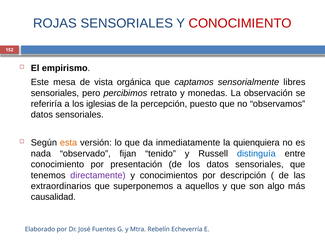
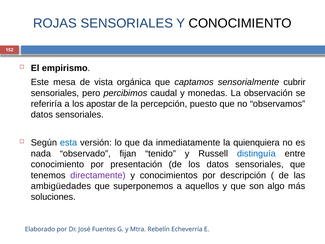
CONOCIMIENTO colour: red -> black (240, 23)
libres: libres -> cubrir (294, 82)
retrato: retrato -> caudal (164, 93)
iglesias: iglesias -> apostar (101, 104)
esta colour: orange -> blue (69, 143)
extraordinarios: extraordinarios -> ambigüedades (61, 186)
causalidad: causalidad -> soluciones (53, 197)
